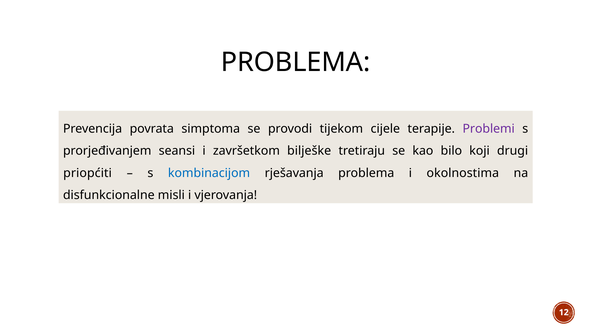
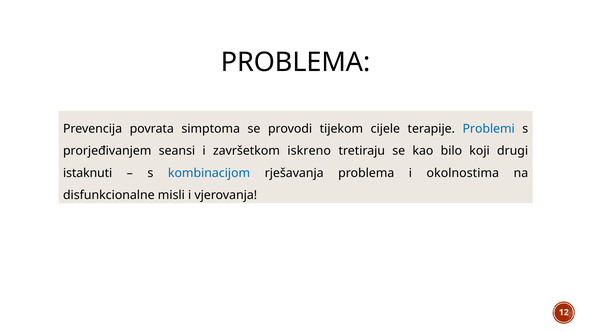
Problemi colour: purple -> blue (489, 129)
bilješke: bilješke -> iskreno (309, 151)
priopćiti: priopćiti -> istaknuti (88, 173)
